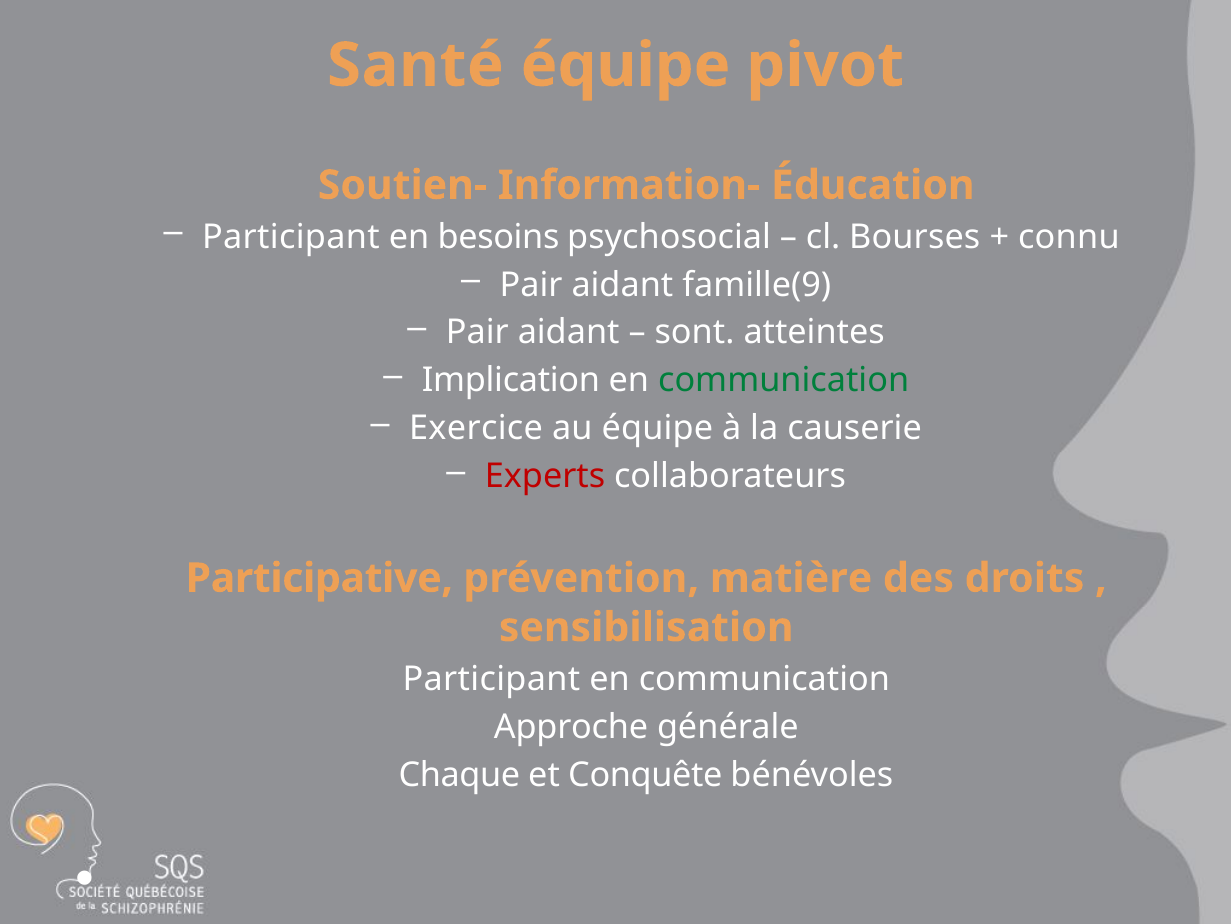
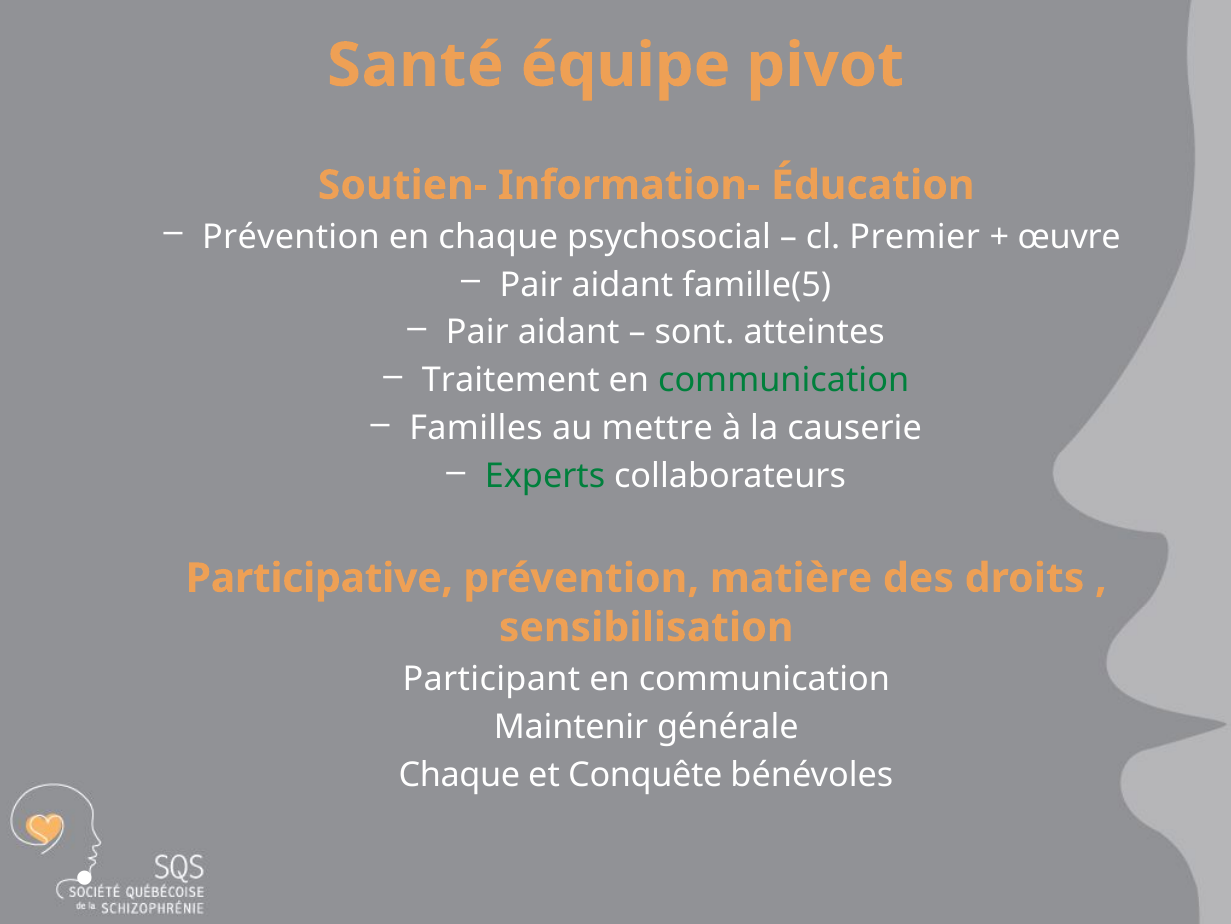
Participant: Participant -> Prévention (291, 237)
en besoins: besoins -> chaque (498, 237)
Bourses: Bourses -> Premier (915, 237)
connu: connu -> œuvre (1069, 237)
famille(9: famille(9 -> famille(5 (757, 285)
Implication: Implication -> Traitement (511, 380)
Exercice: Exercice -> Familles (476, 428)
au équipe: équipe -> mettre (657, 428)
Experts colour: red -> green (545, 476)
Approche: Approche -> Maintenir (571, 726)
